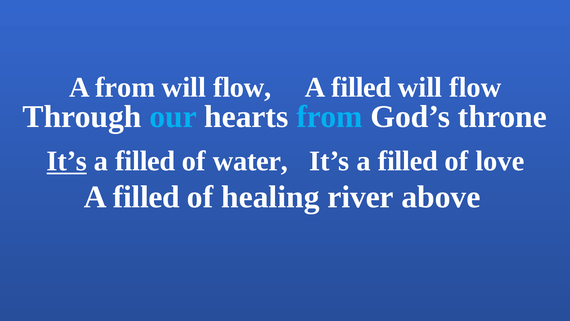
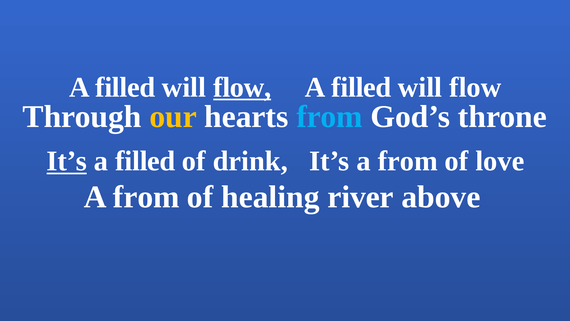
from: from -> filled (125, 87)
flow underline: none -> present (242, 87)
our colour: light blue -> yellow (173, 117)
water: water -> drink (250, 161)
filled: filled -> from (408, 161)
filled: filled -> from (146, 197)
